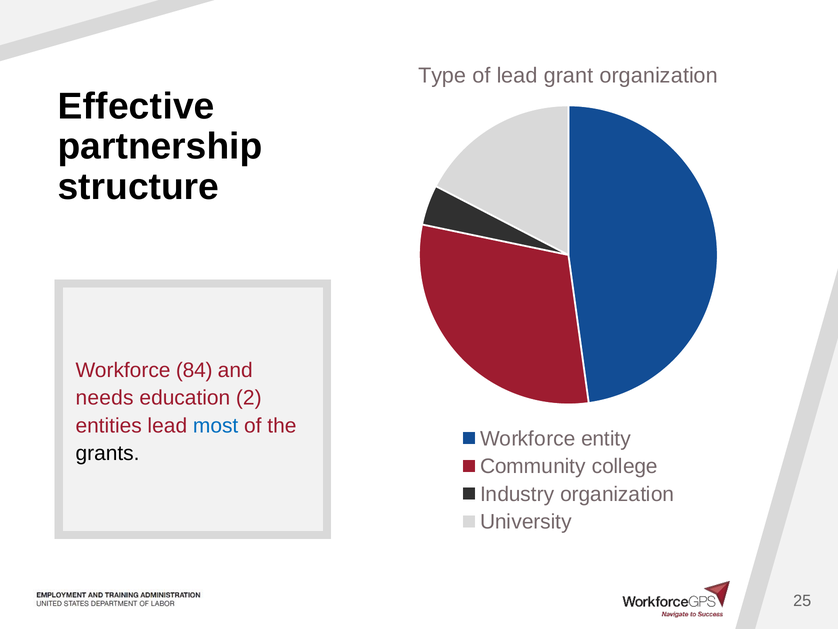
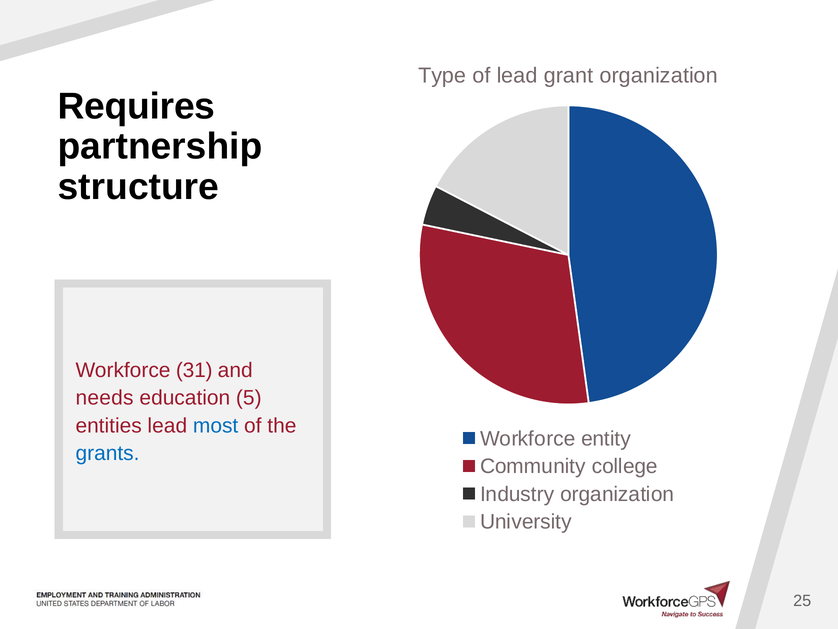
Effective: Effective -> Requires (136, 106)
84: 84 -> 31 (194, 370)
2: 2 -> 5 (249, 398)
grants colour: black -> blue (107, 453)
